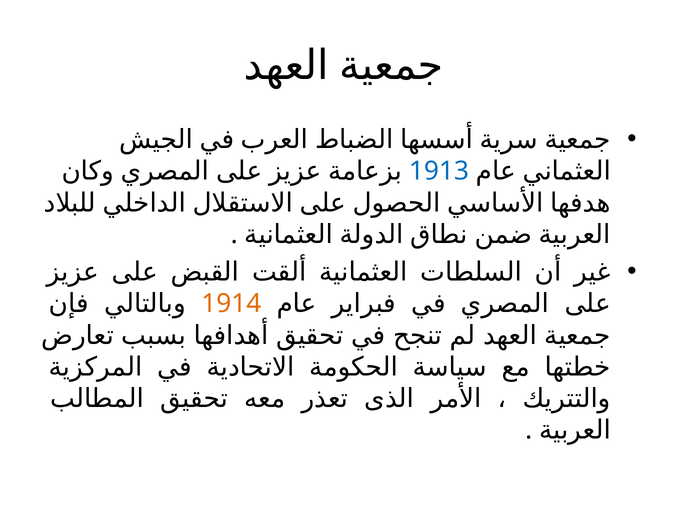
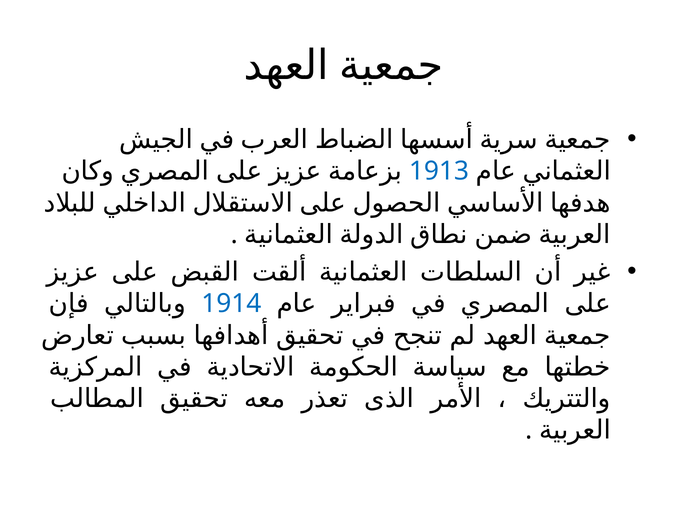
1914 colour: orange -> blue (231, 304)
